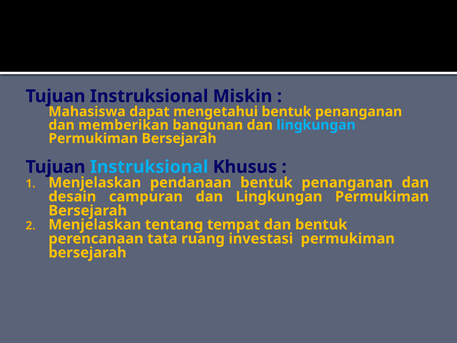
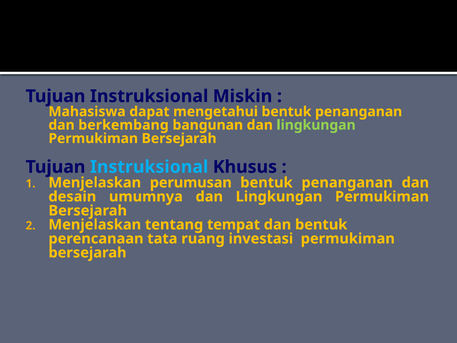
memberikan: memberikan -> berkembang (124, 125)
lingkungan colour: light blue -> light green (316, 125)
pendanaan: pendanaan -> perumusan (191, 183)
campuran: campuran -> umumnya (146, 196)
